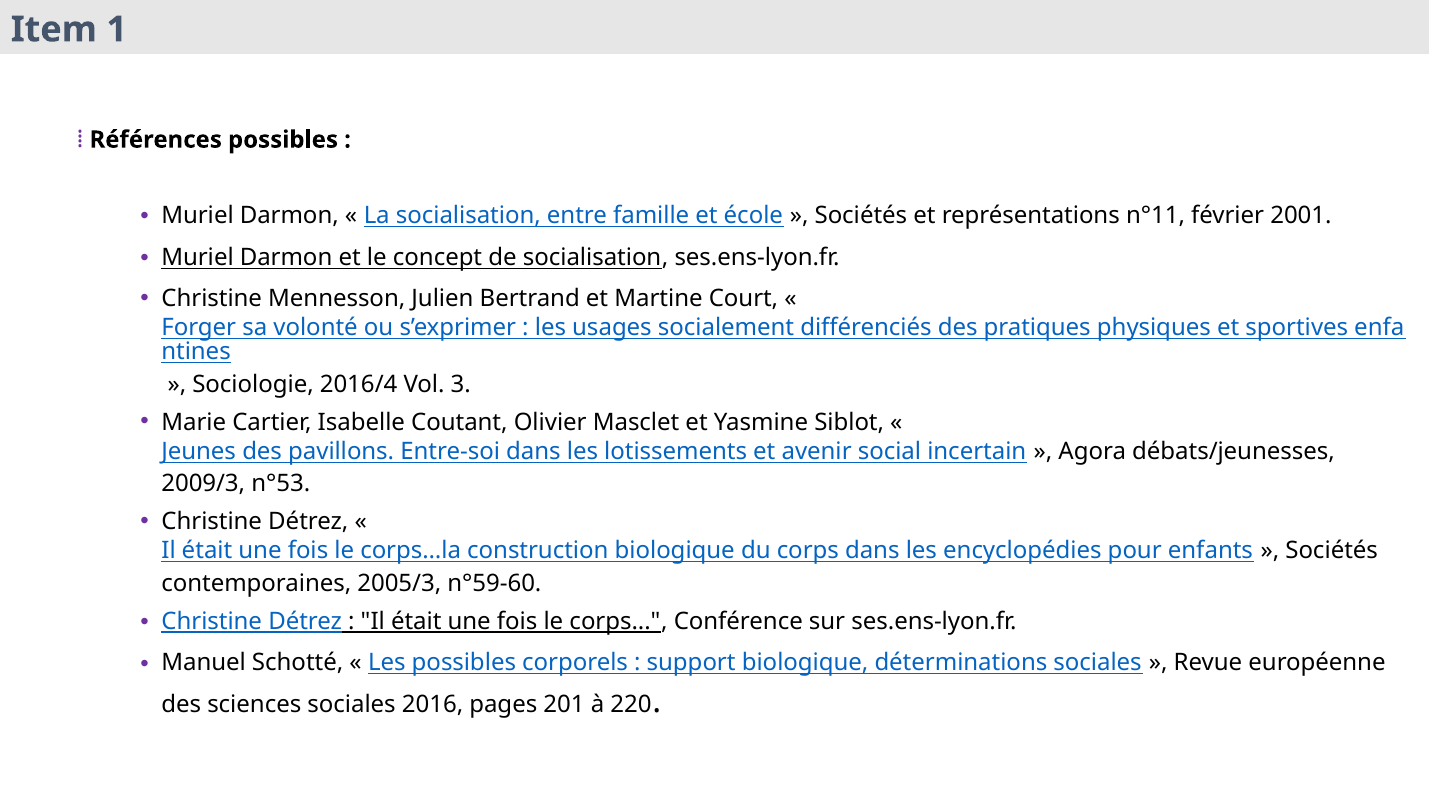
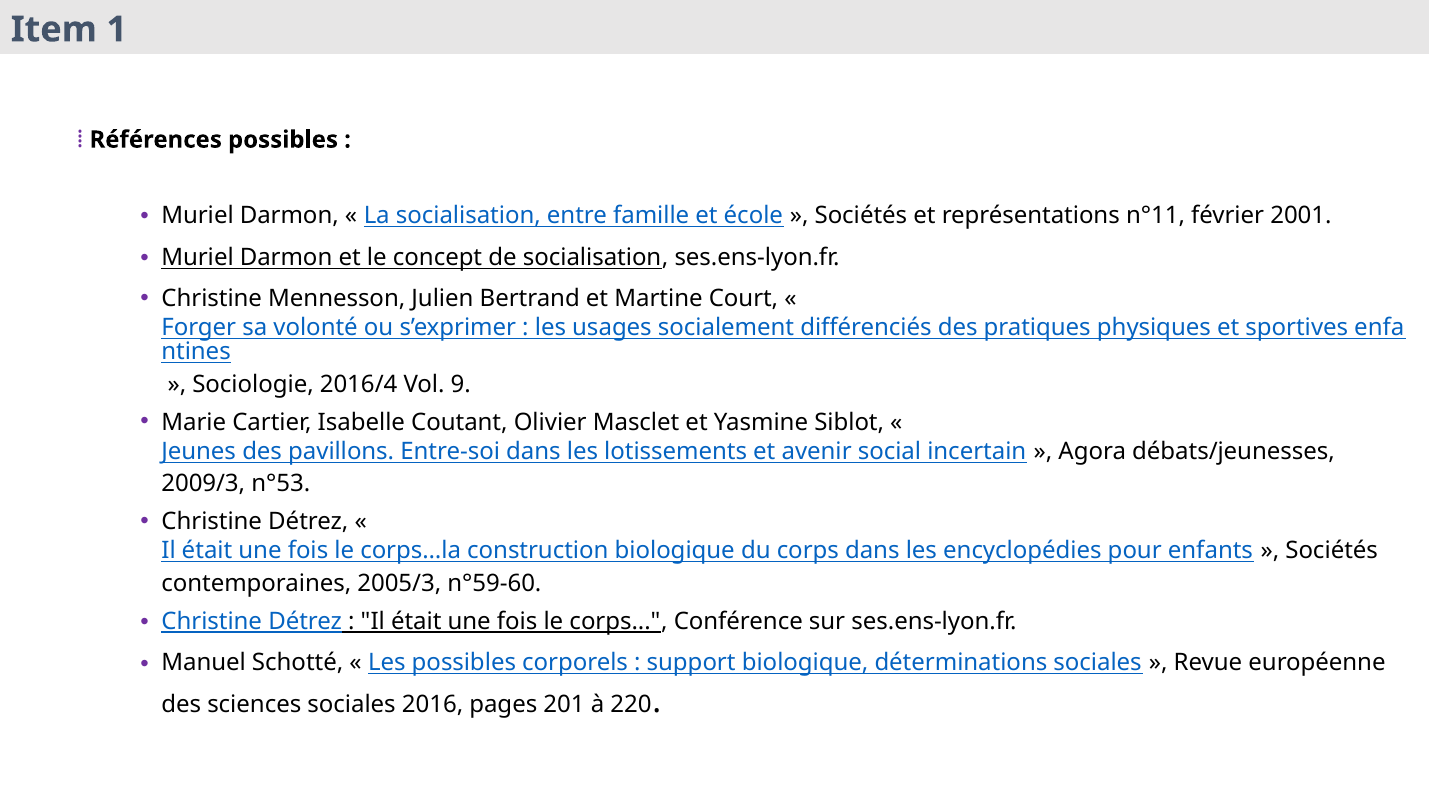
3: 3 -> 9 (461, 384)
